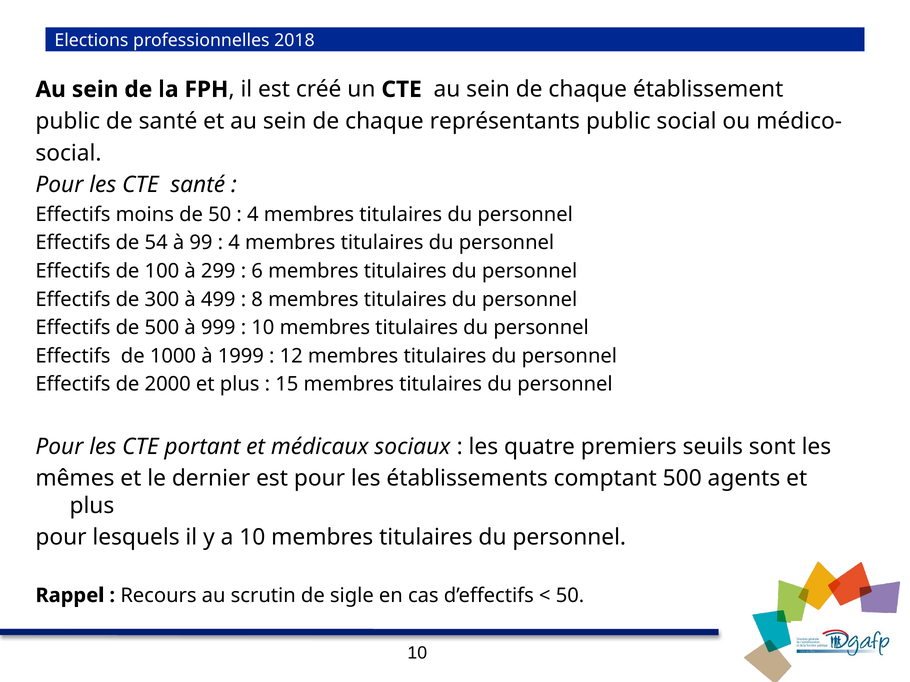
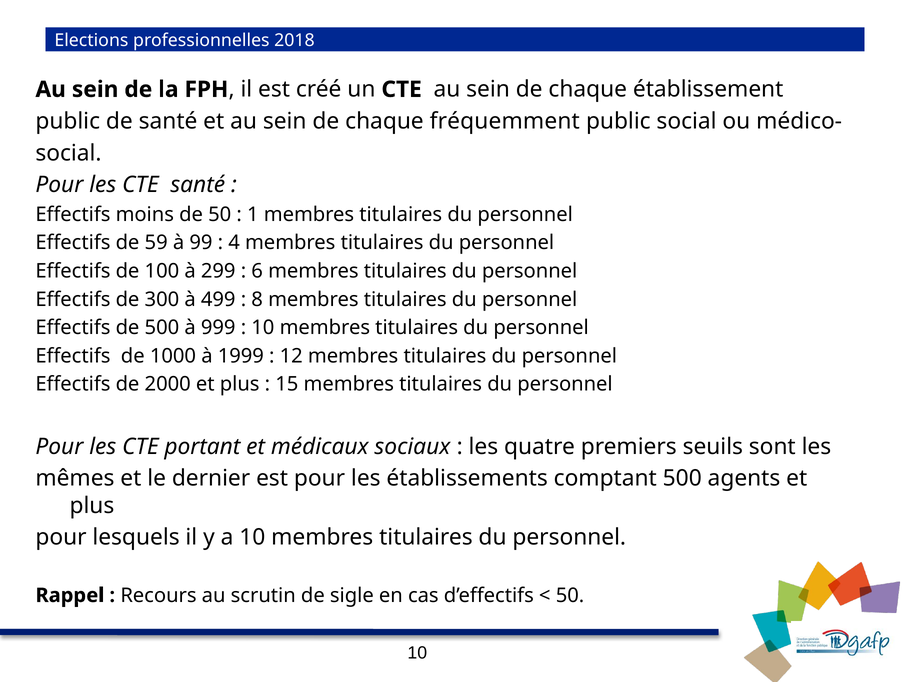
représentants: représentants -> fréquemment (505, 121)
4: 4 -> 1 (253, 215)
54: 54 -> 59 (156, 243)
